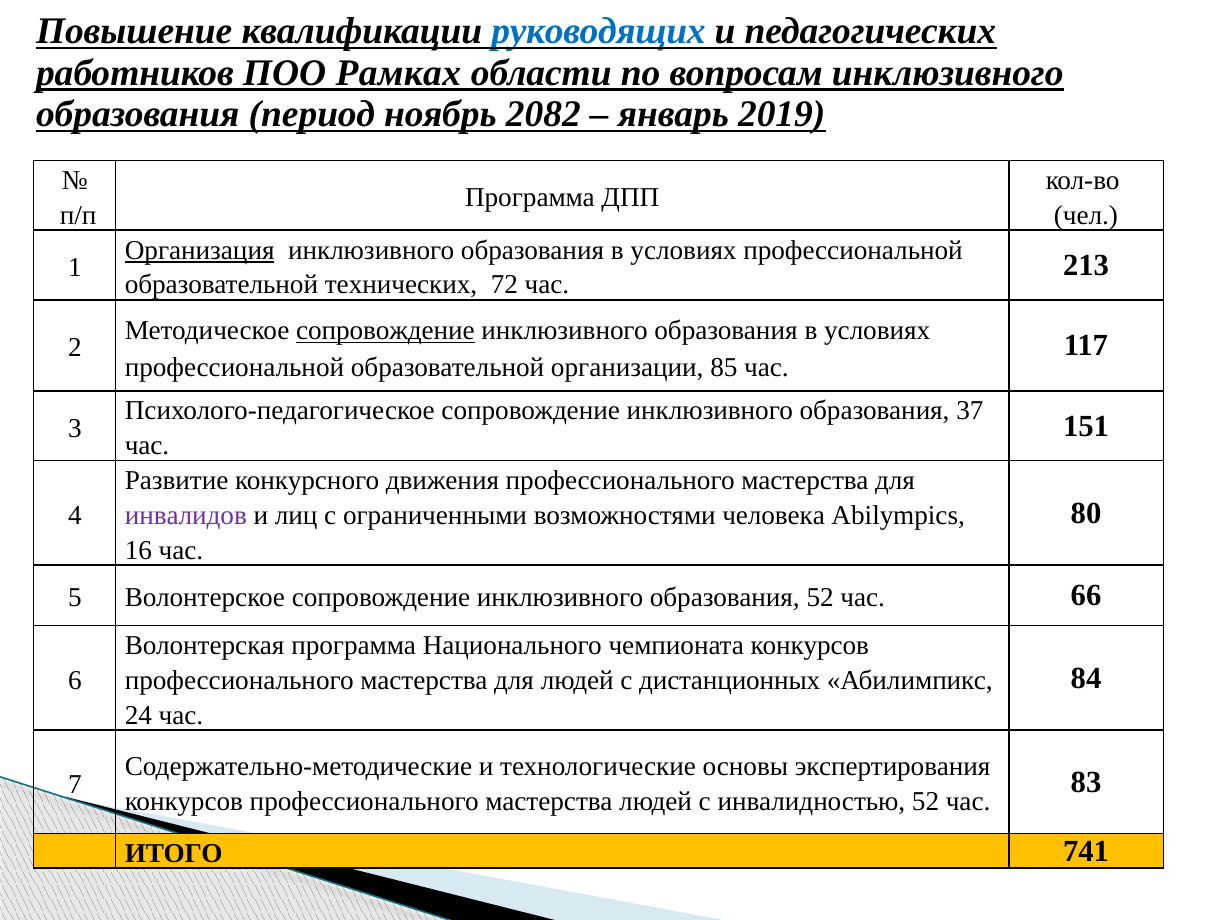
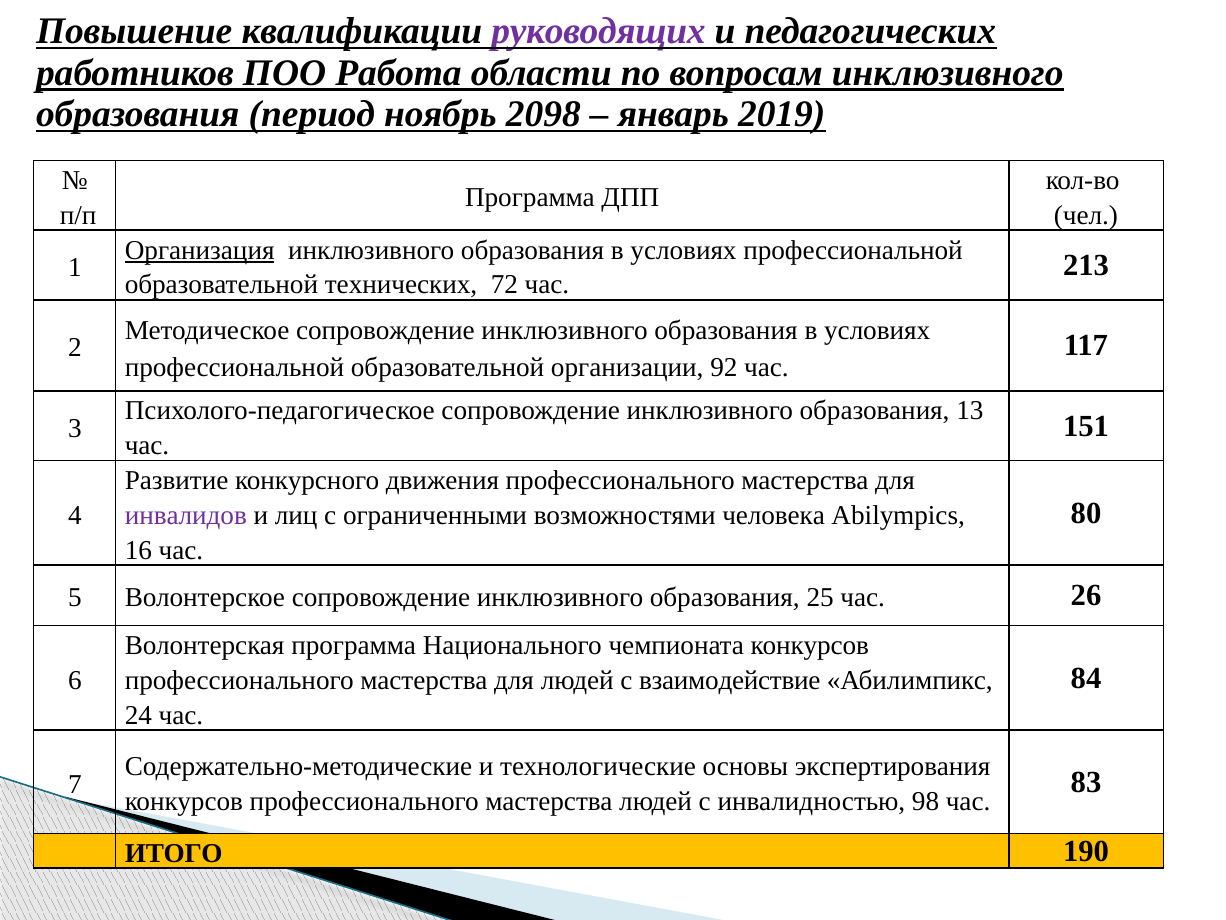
руководящих colour: blue -> purple (599, 31)
Рамках: Рамках -> Работа (399, 73)
2082: 2082 -> 2098 (543, 114)
сопровождение underline: present -> none (385, 331)
85: 85 -> 92 (724, 367)
37: 37 -> 13 (970, 411)
образования 52: 52 -> 25 (820, 597)
66: 66 -> 26 (1086, 595)
дистанционных: дистанционных -> взаимодействие (730, 680)
инвалидностью 52: 52 -> 98 (926, 801)
741: 741 -> 190 (1086, 851)
